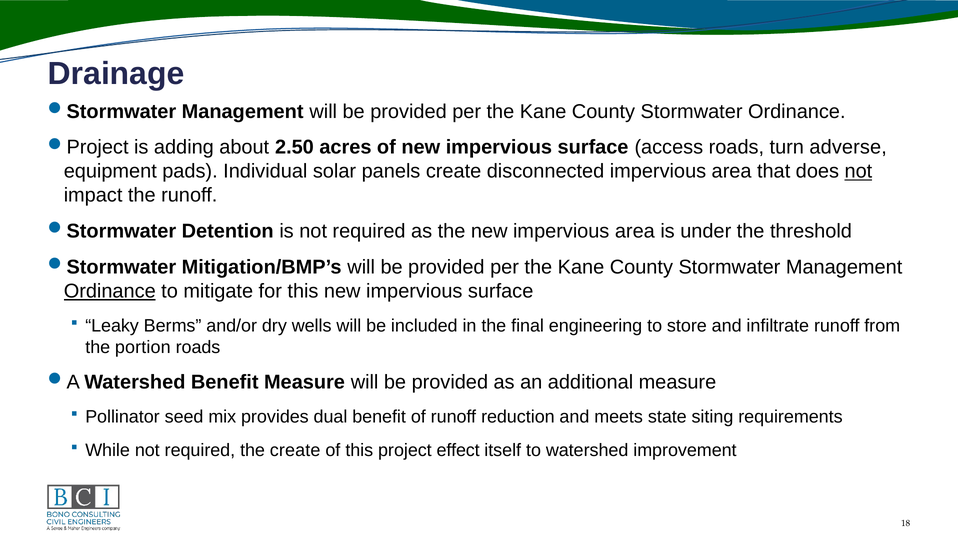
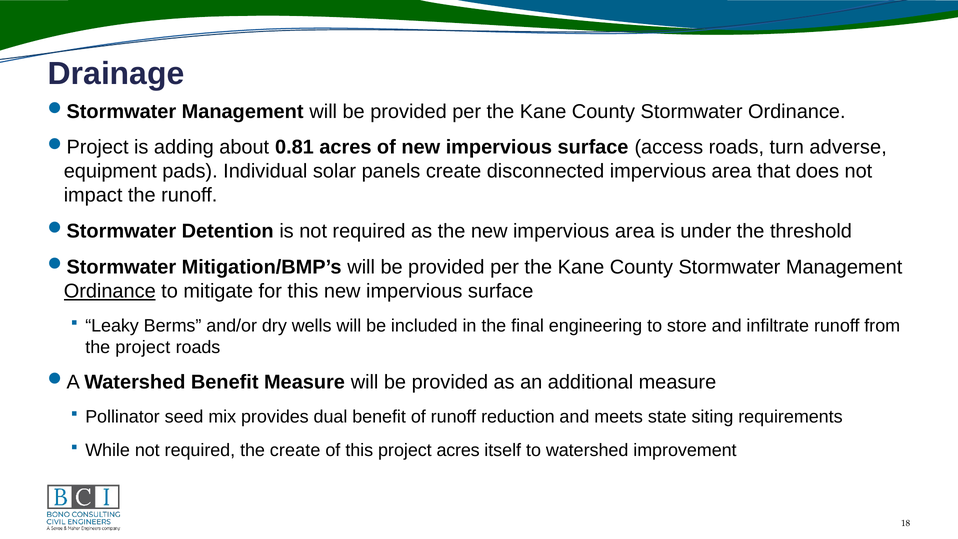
2.50: 2.50 -> 0.81 (294, 147)
not underline: present -> none (858, 171)
the portion: portion -> project (143, 347)
project effect: effect -> acres (458, 450)
